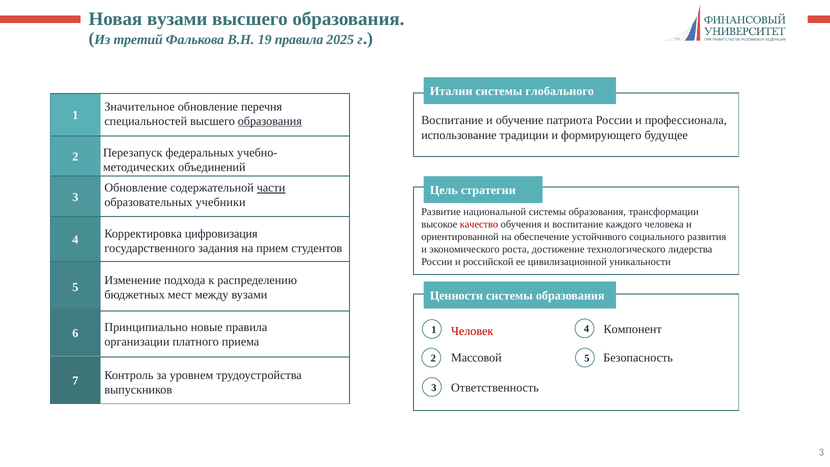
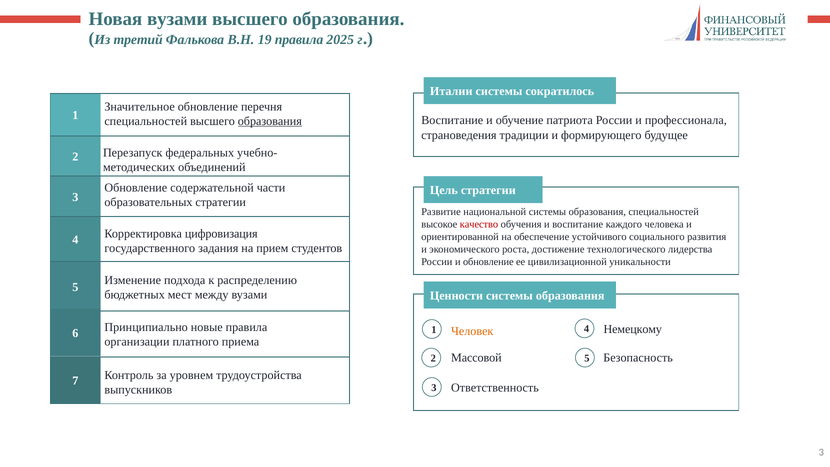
глобального: глобального -> сократилось (560, 91)
использование: использование -> страноведения (459, 135)
части underline: present -> none (271, 188)
образовательных учебники: учебники -> стратегии (221, 202)
образования трансформации: трансформации -> специальностей (664, 212)
и российской: российской -> обновление (488, 262)
Компонент: Компонент -> Немецкому (633, 329)
Человек colour: red -> orange (472, 331)
